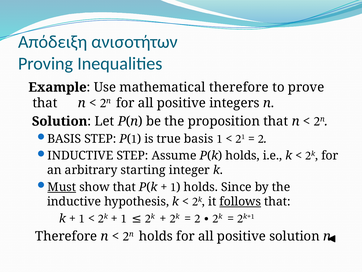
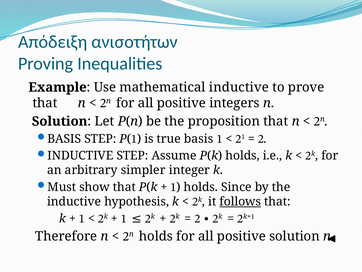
mathematical therefore: therefore -> inductive (239, 87)
starting: starting -> simpler (143, 170)
Must underline: present -> none (62, 187)
